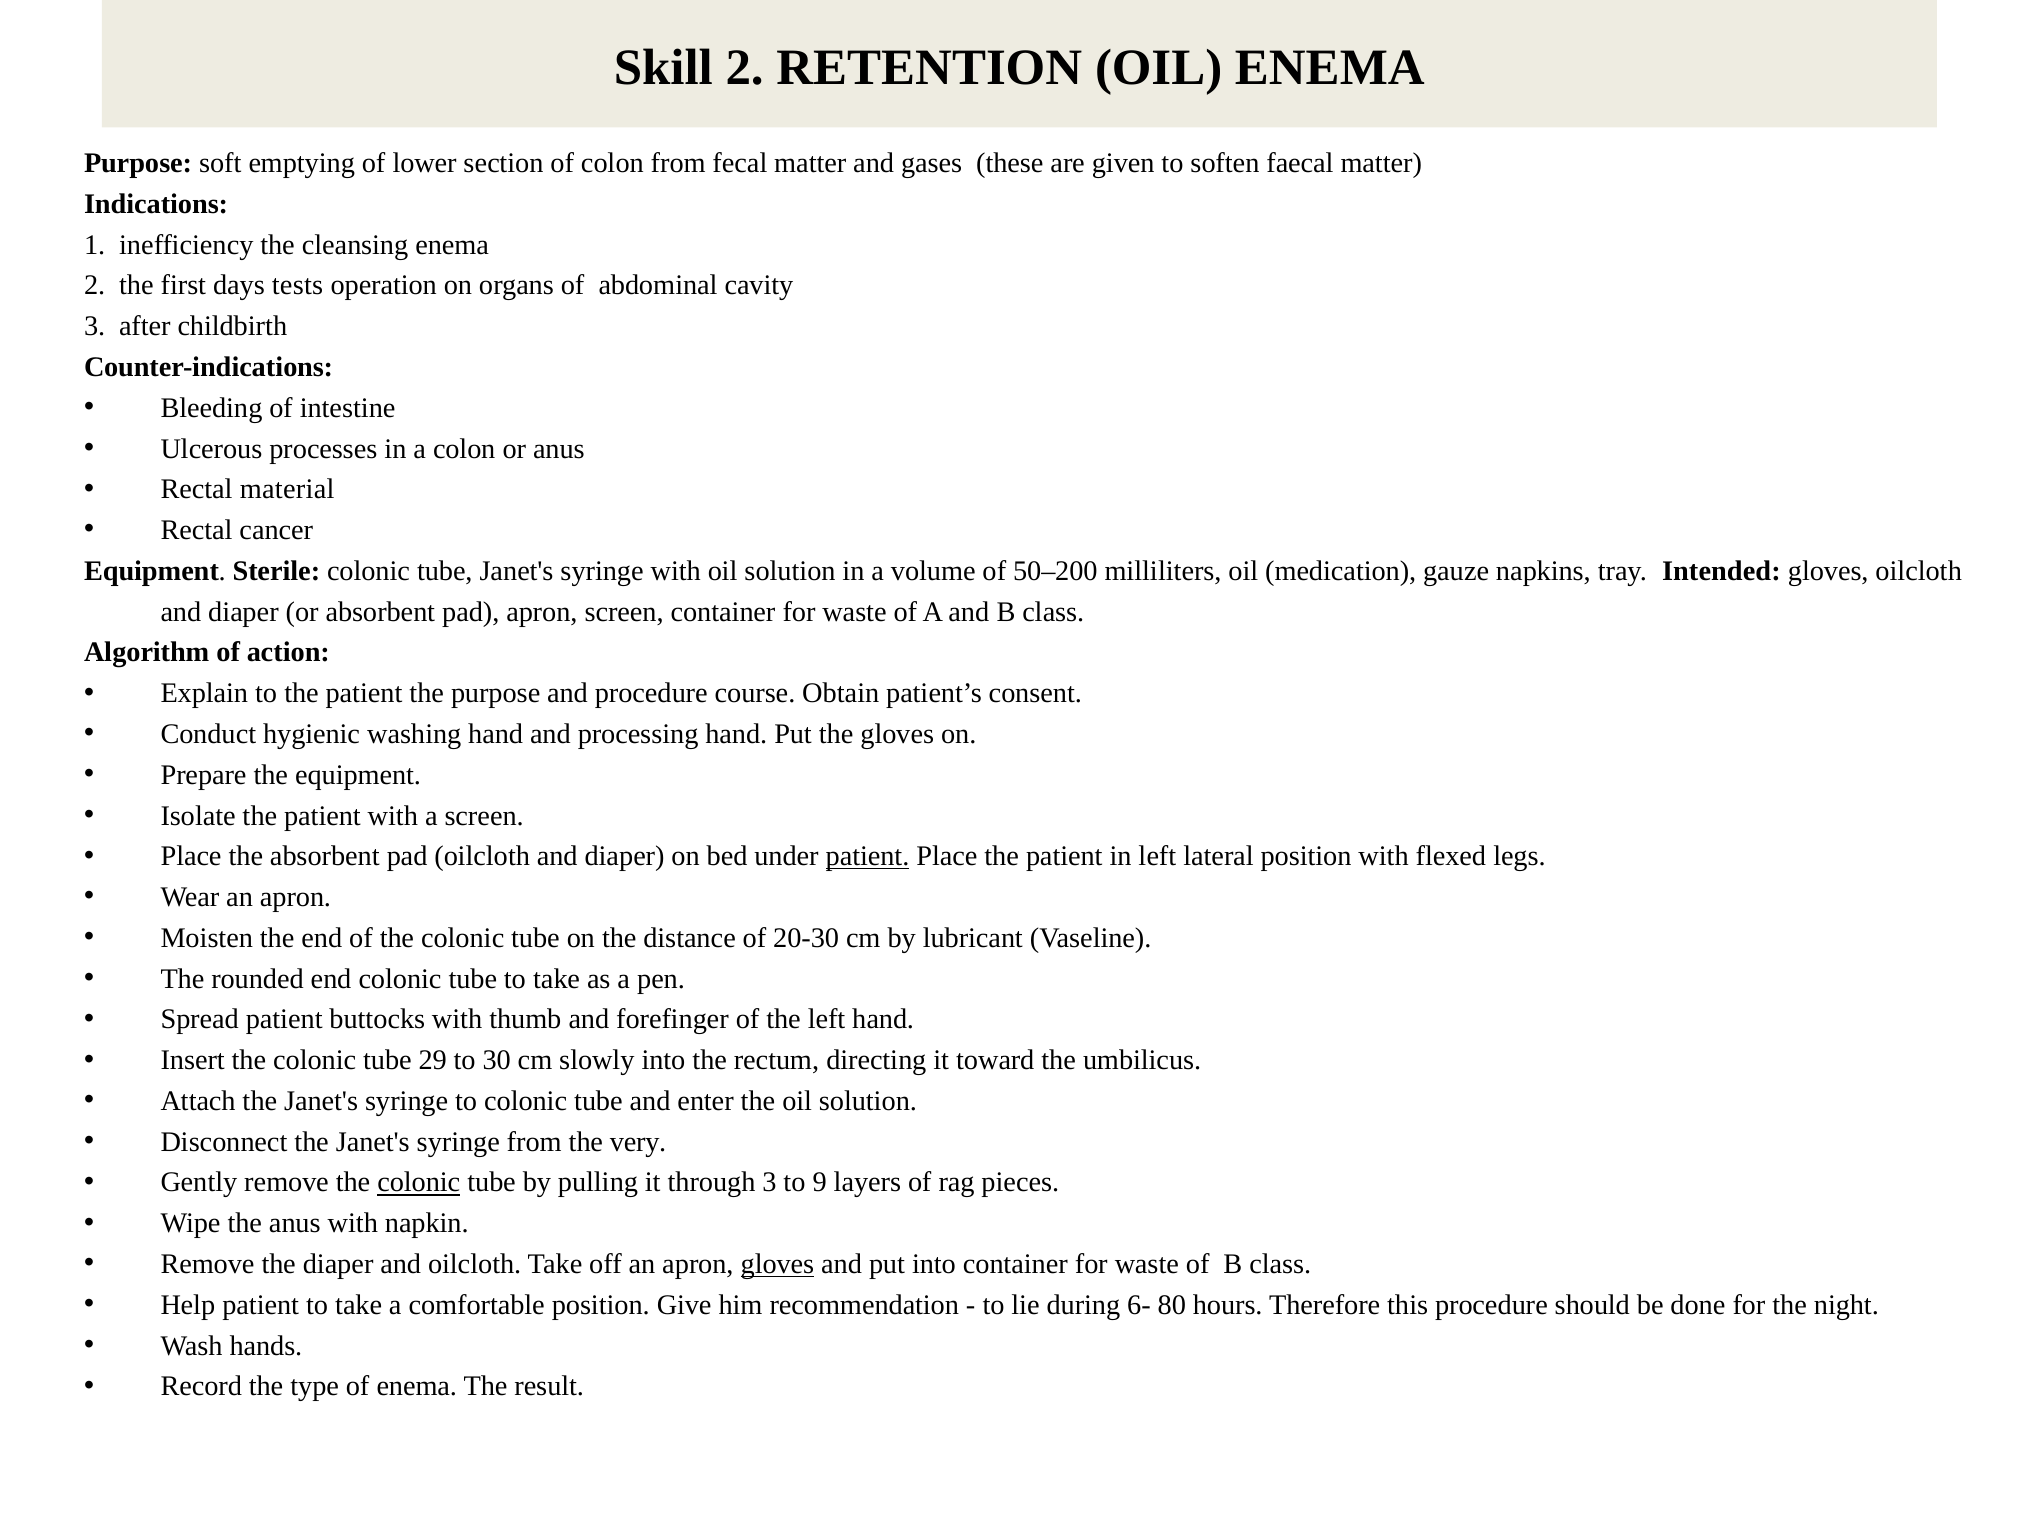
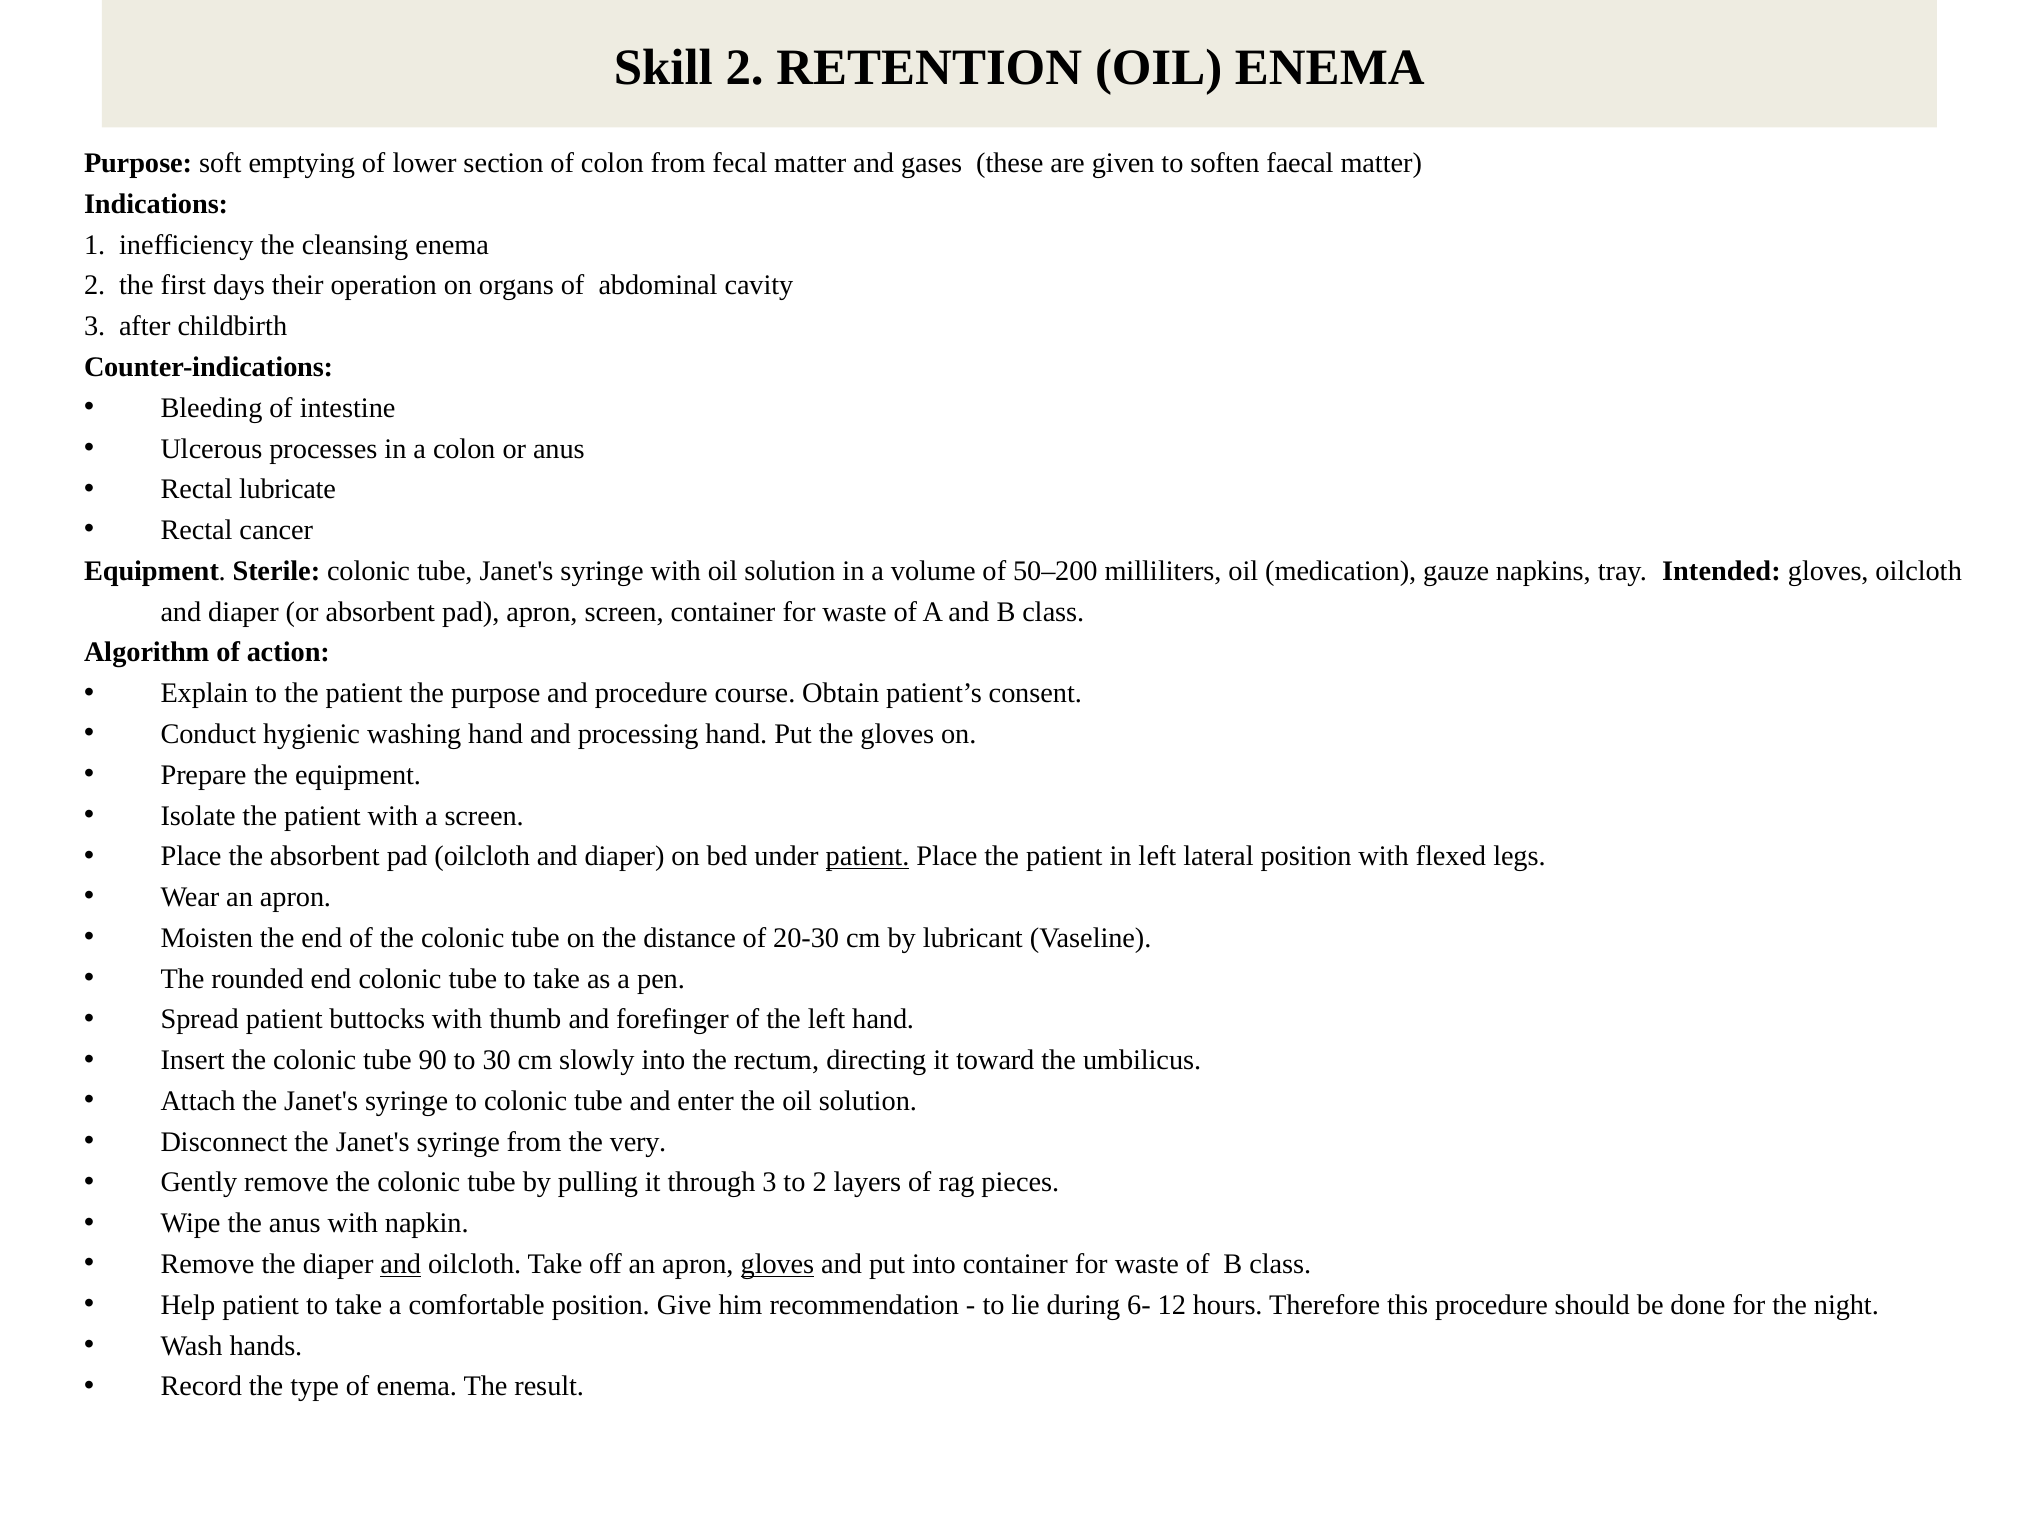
tests: tests -> their (298, 286)
material: material -> lubricate (287, 490)
29: 29 -> 90 (433, 1060)
colonic underline: present -> none (419, 1183)
to 9: 9 -> 2 (820, 1183)
and underline: none -> present (401, 1264)
80: 80 -> 12 (1172, 1305)
